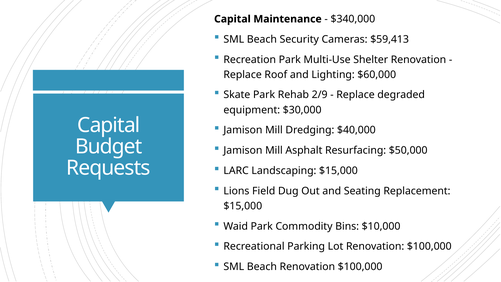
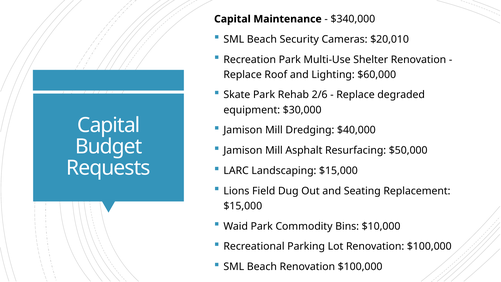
$59,413: $59,413 -> $20,010 (390, 39)
2/9: 2/9 -> 2/6 (320, 95)
